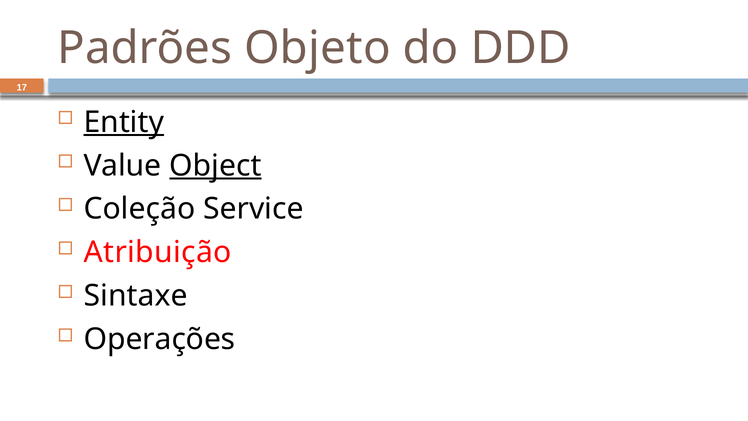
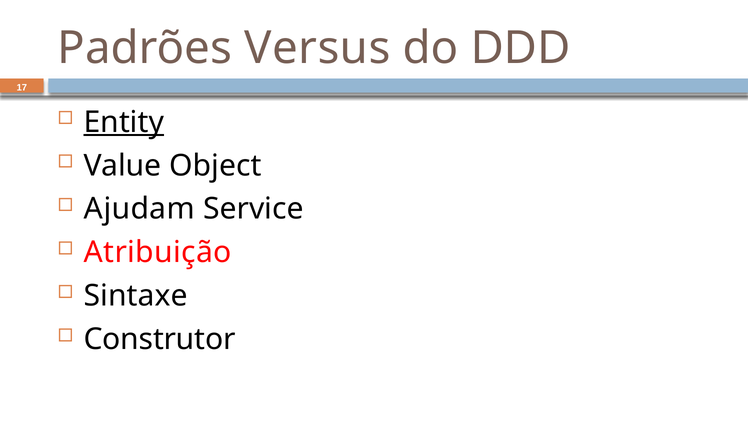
Objeto: Objeto -> Versus (317, 48)
Object underline: present -> none (215, 165)
Coleção: Coleção -> Ajudam (139, 209)
Operações: Operações -> Construtor (160, 339)
